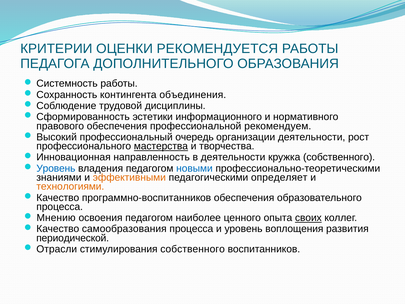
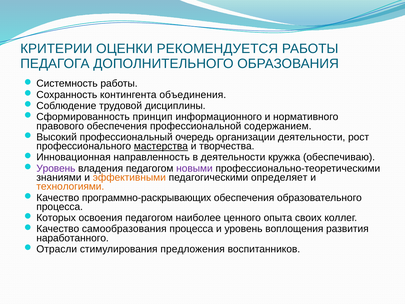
эстетики: эстетики -> принцип (153, 117)
рекомендуем: рекомендуем -> содержанием (278, 126)
кружка собственного: собственного -> обеспечиваю (339, 157)
Уровень colour: blue -> purple (56, 168)
новыми colour: blue -> purple (194, 168)
программно-воспитанников: программно-воспитанников -> программно-раскрывающих (147, 198)
Мнению: Мнению -> Которых (56, 218)
своих underline: present -> none (308, 218)
периодической: периодической -> наработанного (73, 238)
стимулирования собственного: собственного -> предложения (193, 249)
